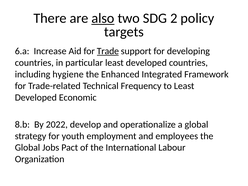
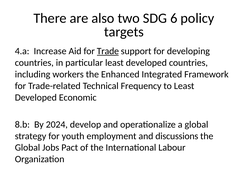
also underline: present -> none (103, 18)
2: 2 -> 6 (174, 18)
6.a: 6.a -> 4.a (22, 51)
hygiene: hygiene -> workers (68, 74)
2022: 2022 -> 2024 (57, 124)
employees: employees -> discussions (177, 136)
